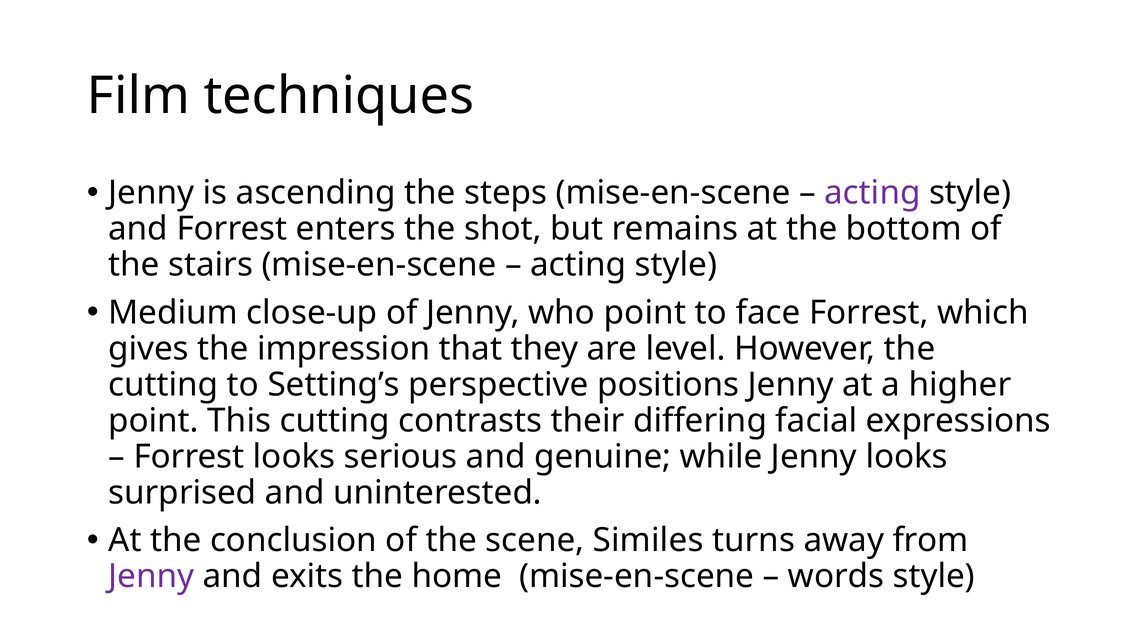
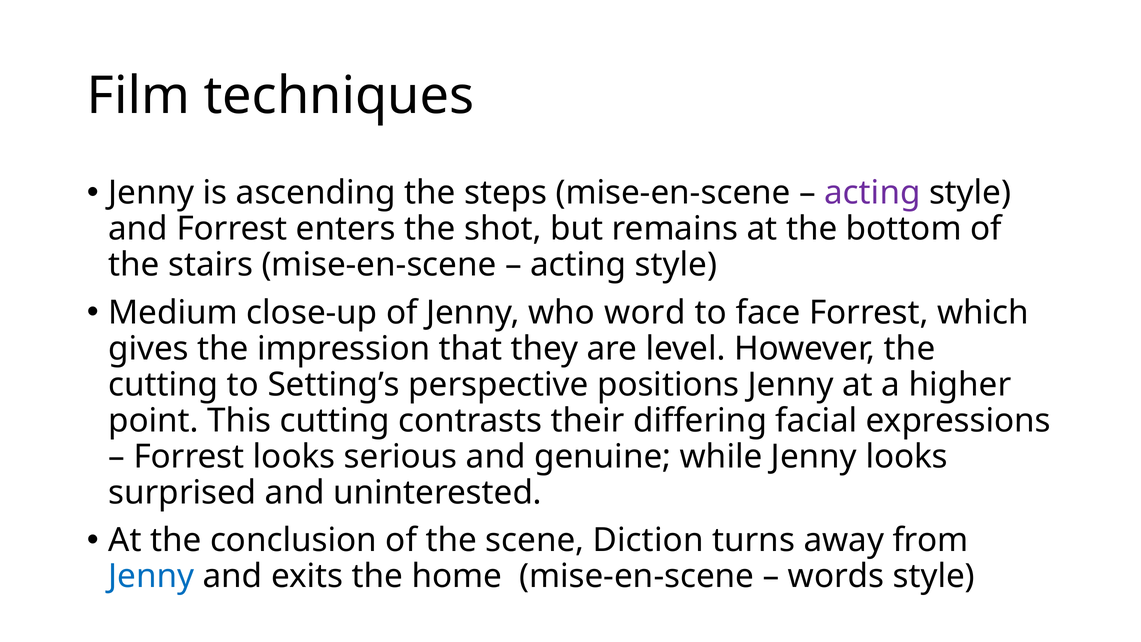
who point: point -> word (645, 313)
Similes: Similes -> Diction (648, 540)
Jenny colour: purple -> blue (151, 576)
